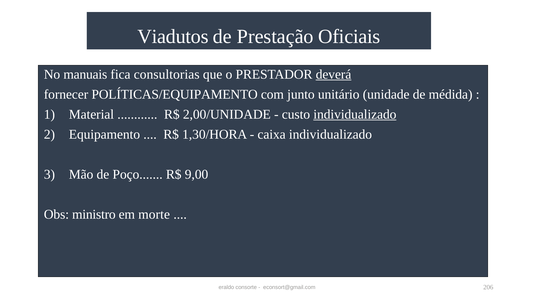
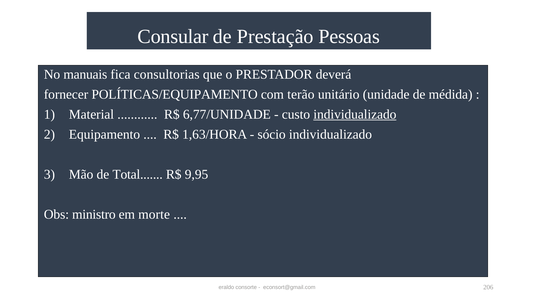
Viadutos: Viadutos -> Consular (173, 36)
Oficiais: Oficiais -> Pessoas (349, 36)
deverá underline: present -> none (334, 74)
junto: junto -> terão (301, 94)
2,00/UNIDADE: 2,00/UNIDADE -> 6,77/UNIDADE (227, 114)
1,30/HORA: 1,30/HORA -> 1,63/HORA (215, 134)
caixa: caixa -> sócio (272, 134)
Poço: Poço -> Total (138, 174)
9,00: 9,00 -> 9,95 (197, 174)
